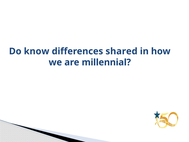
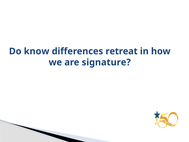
shared: shared -> retreat (122, 51)
millennial: millennial -> signature (106, 62)
